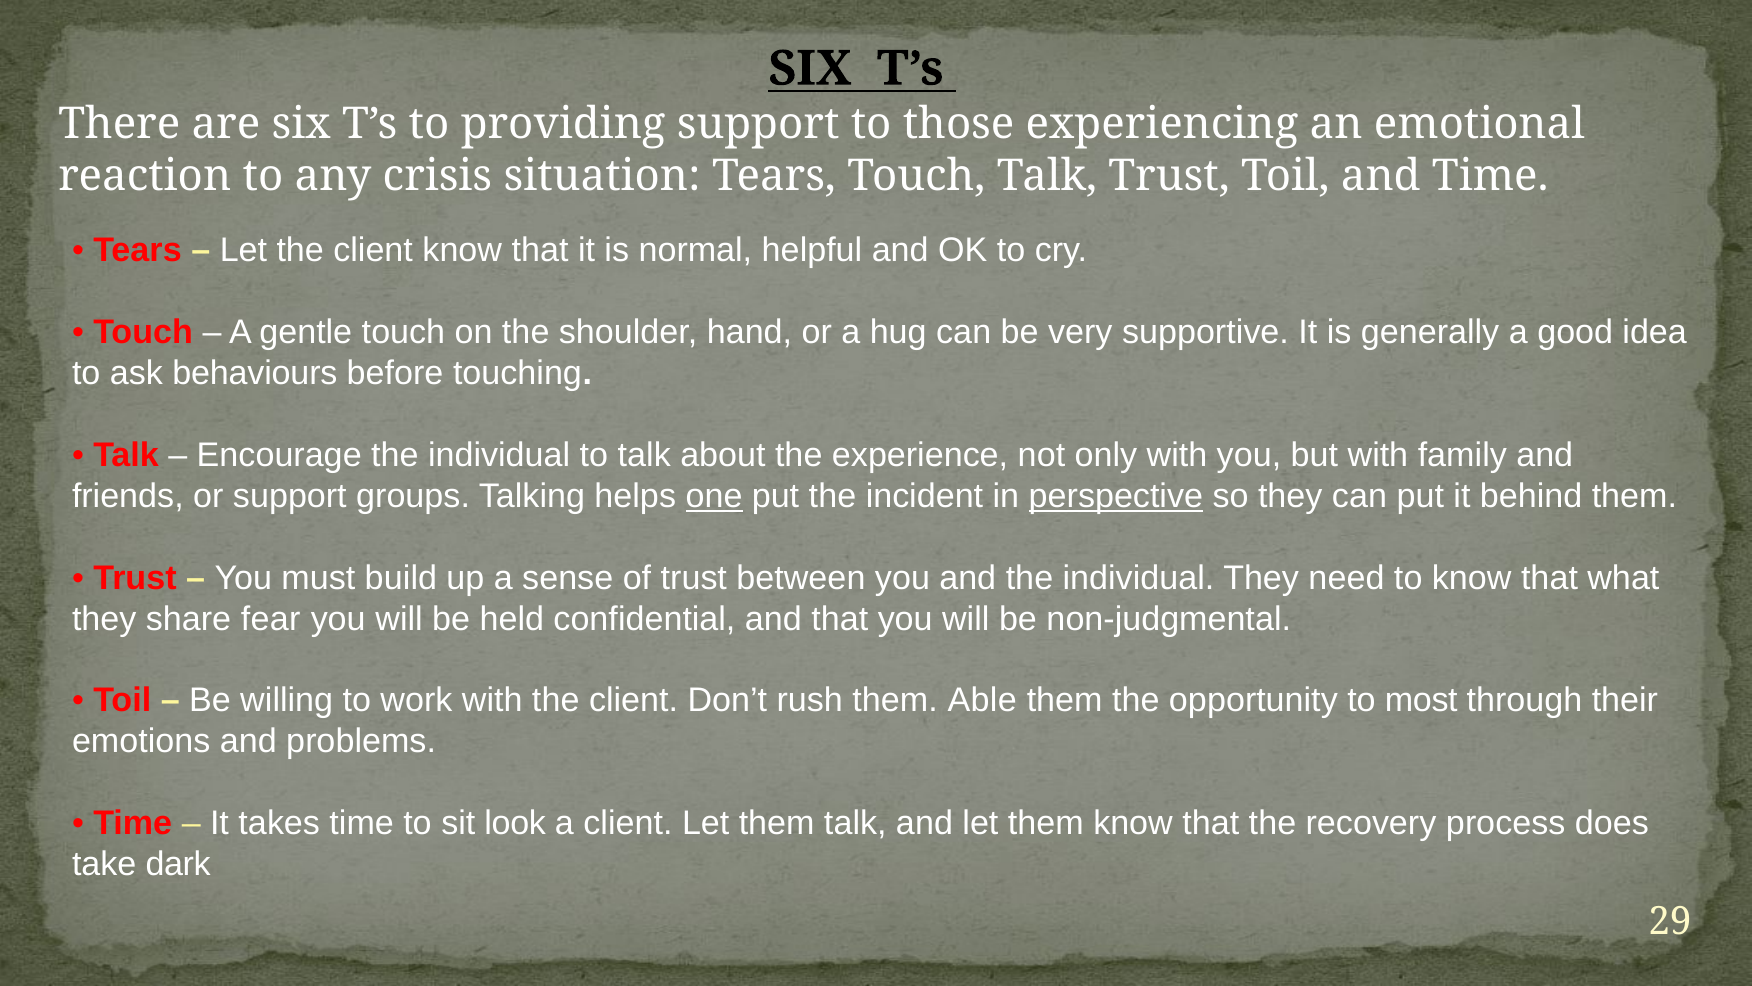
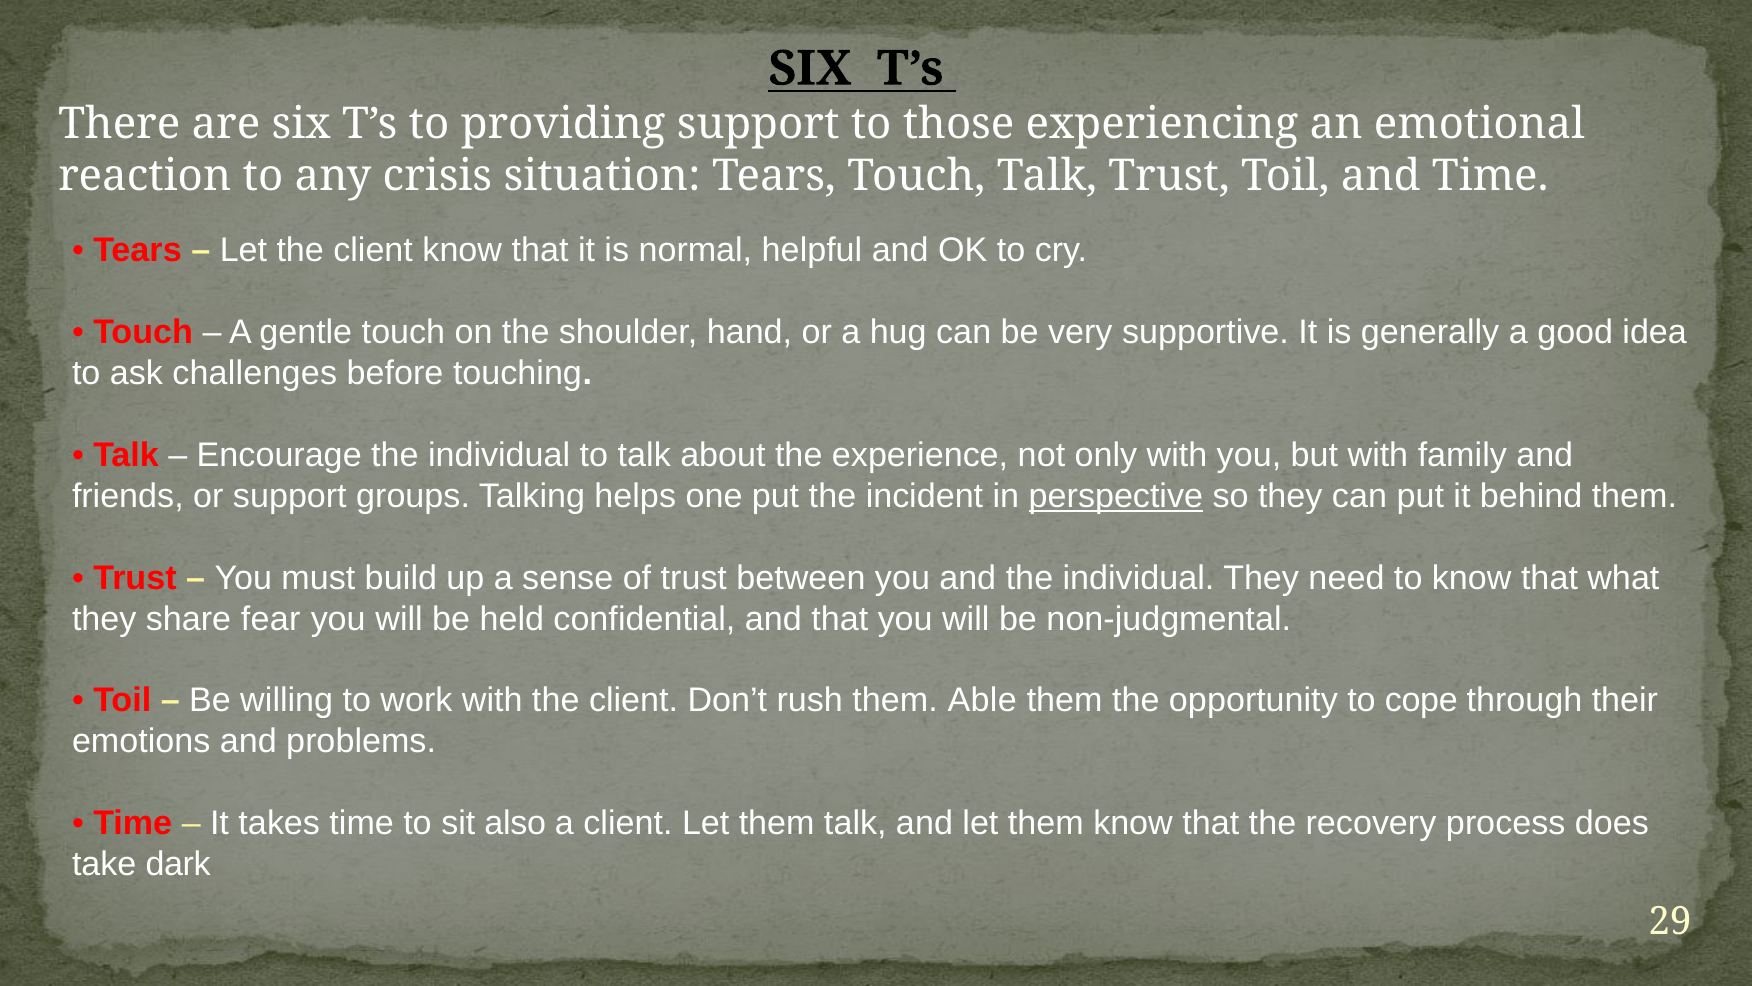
behaviours: behaviours -> challenges (255, 373)
one underline: present -> none (714, 496)
most: most -> cope (1421, 700)
look: look -> also (515, 823)
